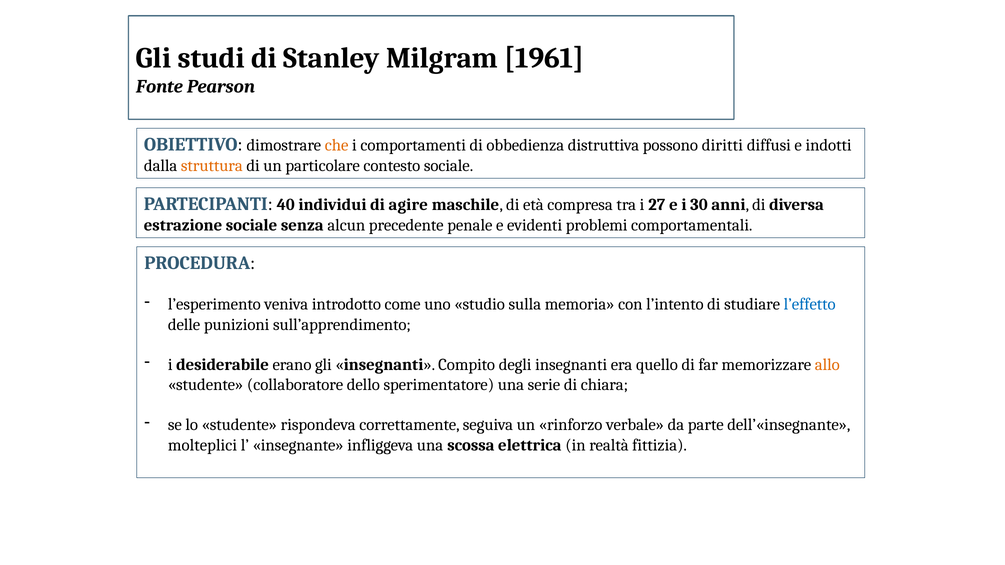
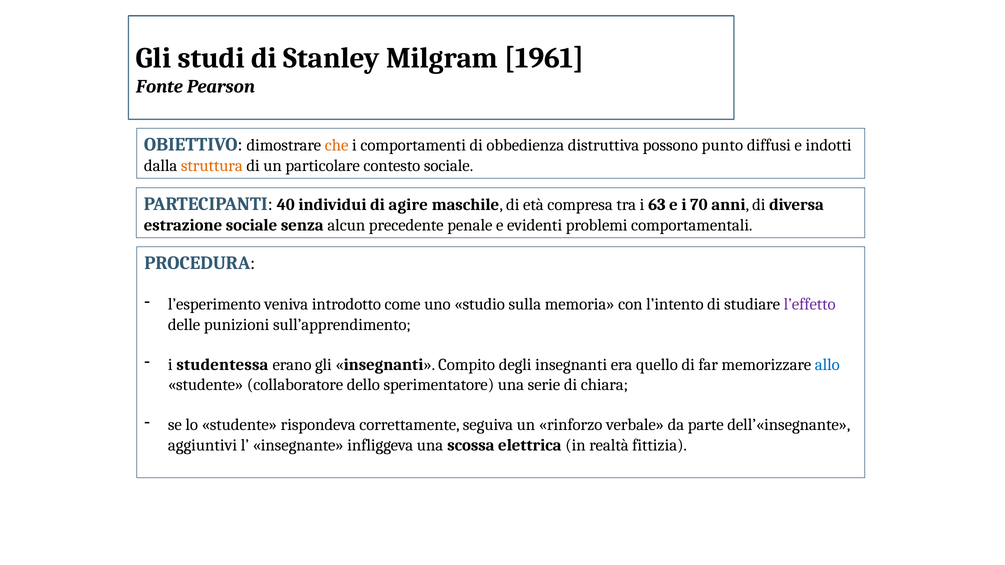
diritti: diritti -> punto (722, 145)
27: 27 -> 63 (657, 205)
30: 30 -> 70 (699, 205)
l’effetto colour: blue -> purple (810, 305)
desiderabile: desiderabile -> studentessa (222, 365)
allo colour: orange -> blue (827, 365)
molteplici: molteplici -> aggiuntivi (202, 445)
